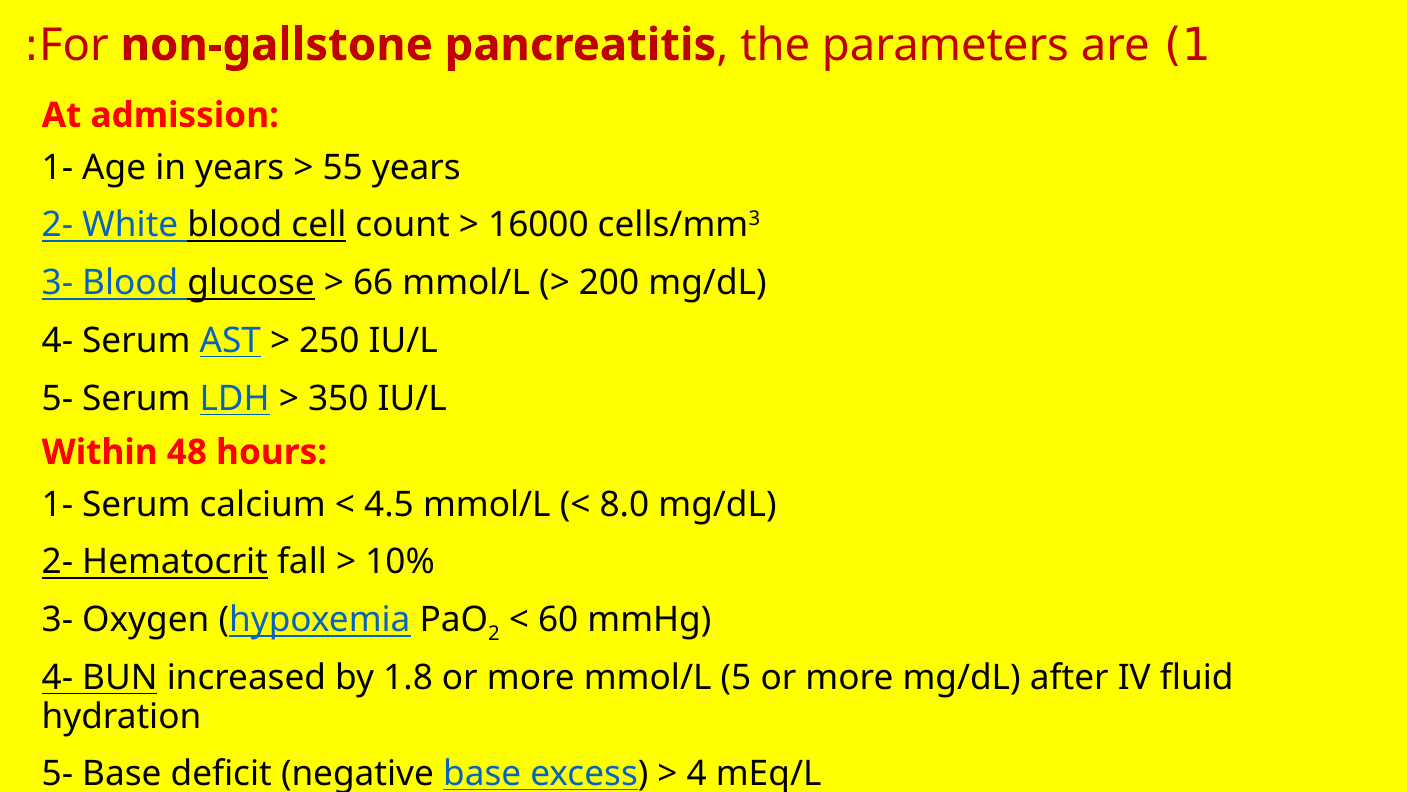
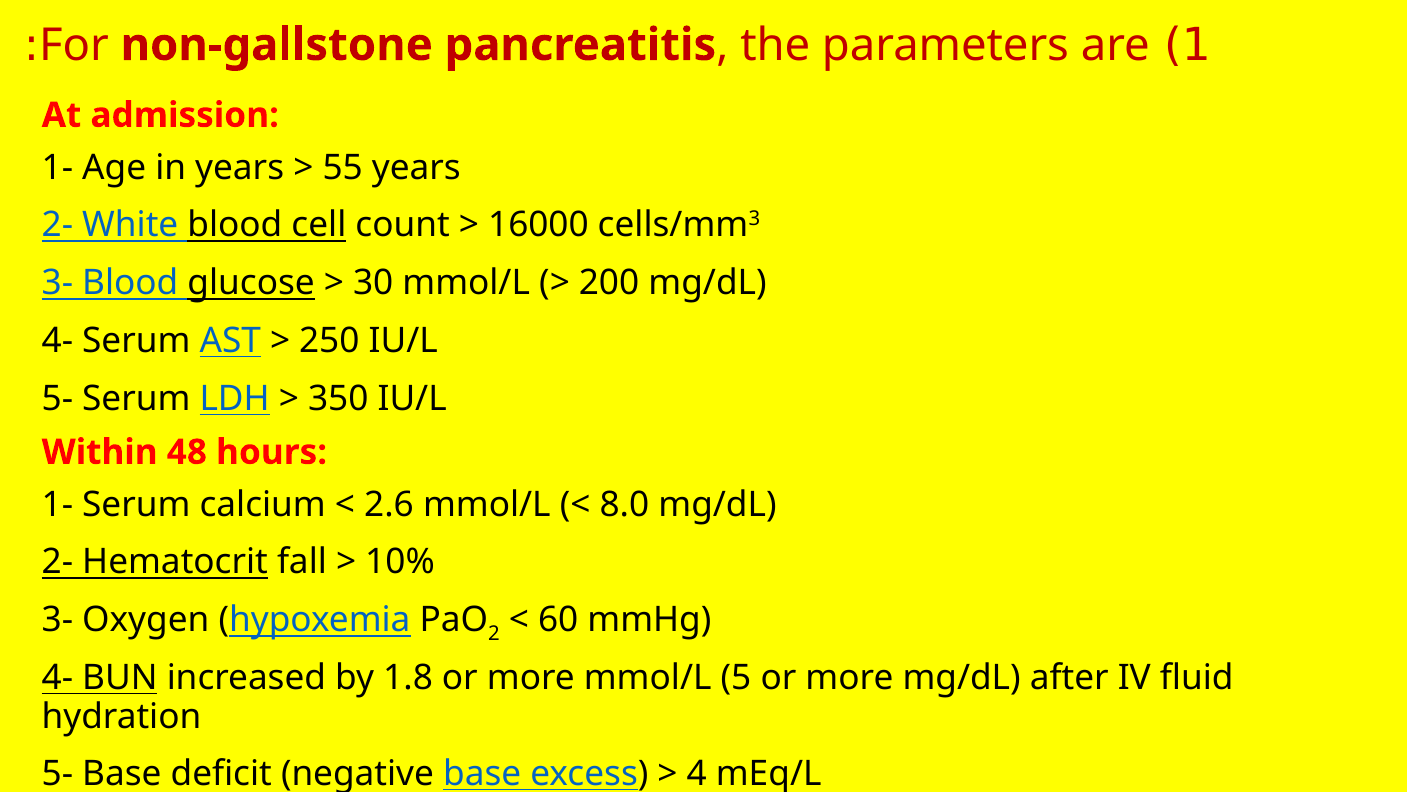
66: 66 -> 30 (373, 282)
4.5: 4.5 -> 2.6 (389, 505)
